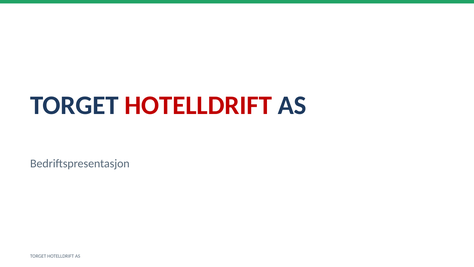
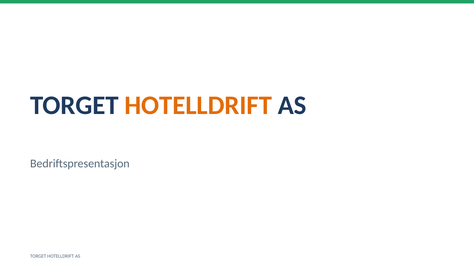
HOTELLDRIFT colour: red -> orange (198, 105)
